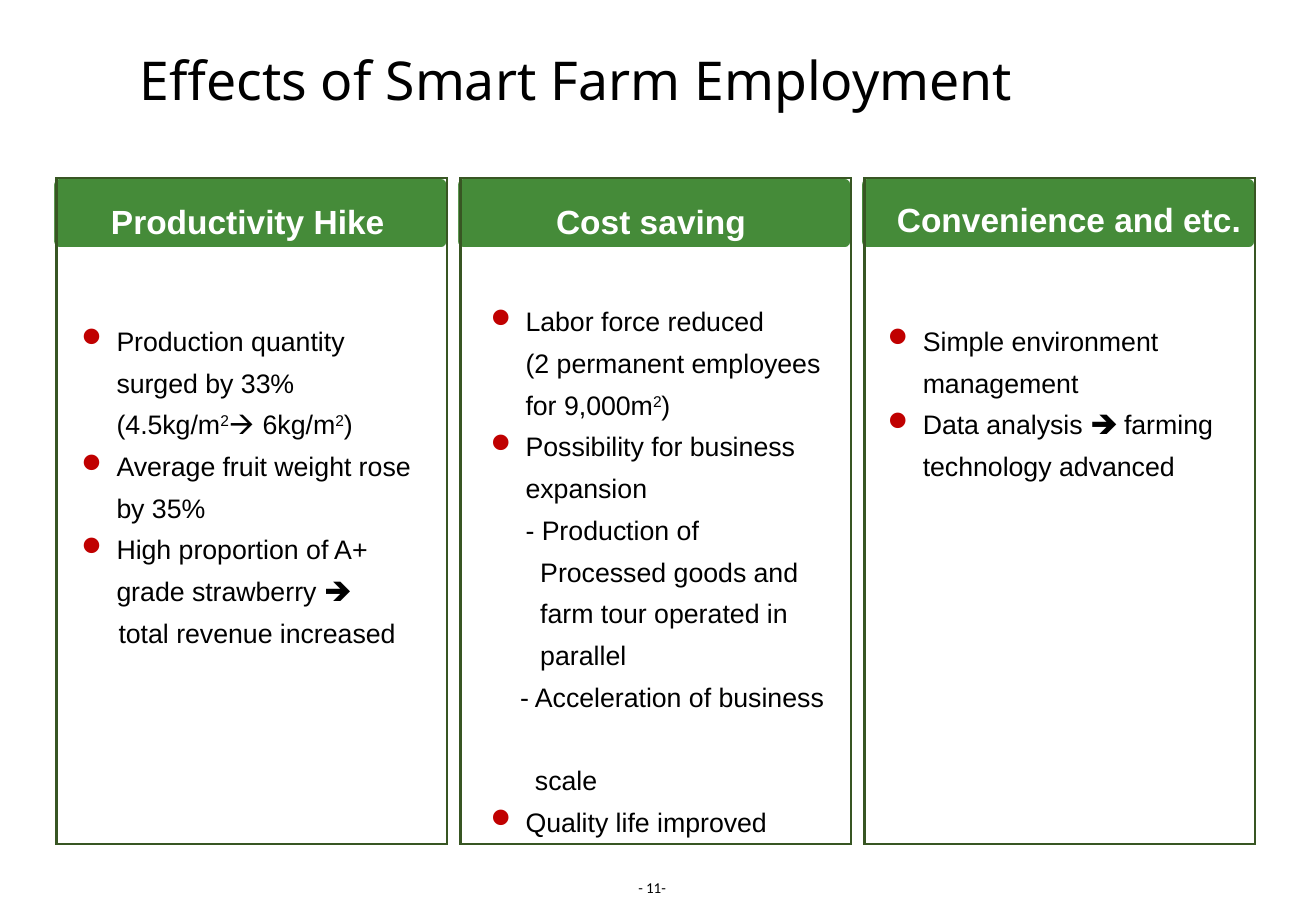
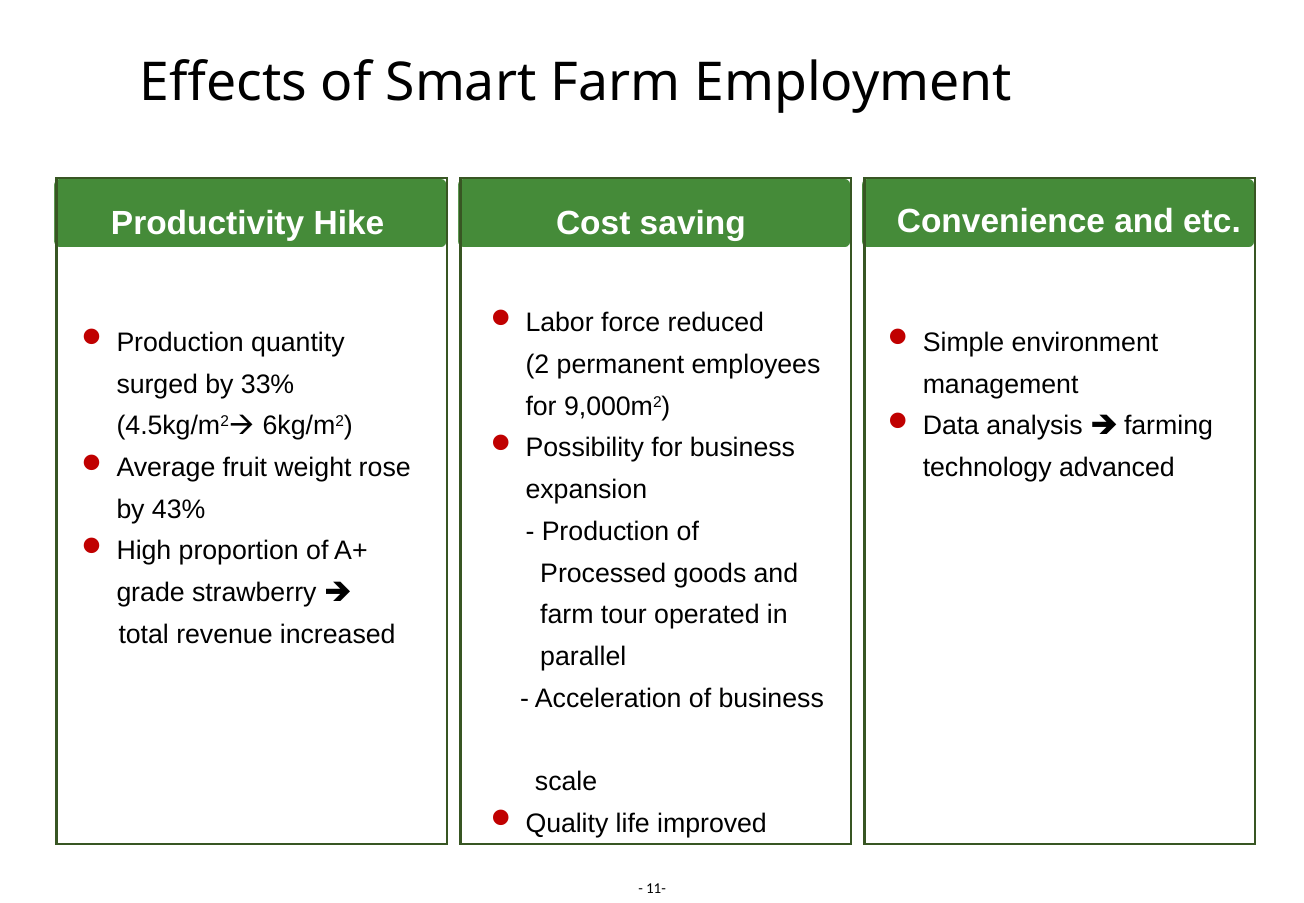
35%: 35% -> 43% (179, 509)
